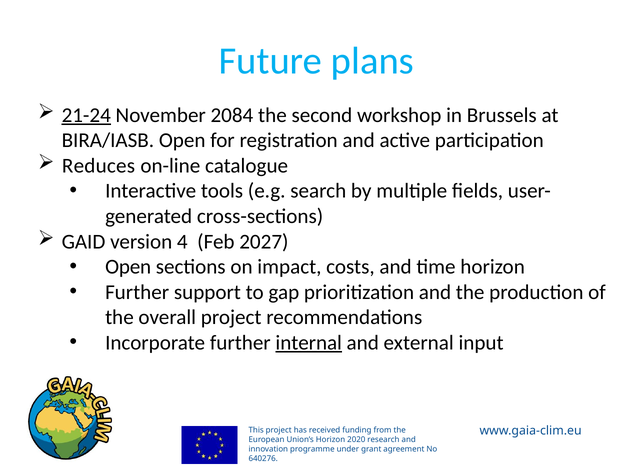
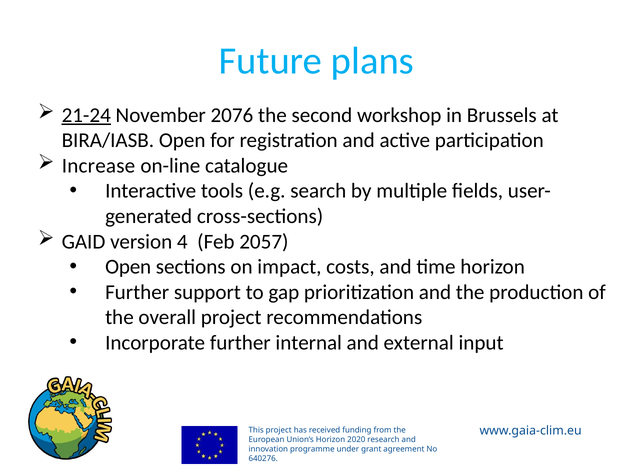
2084: 2084 -> 2076 (232, 115)
Reduces: Reduces -> Increase (99, 166)
2027: 2027 -> 2057 (264, 242)
internal underline: present -> none (309, 343)
